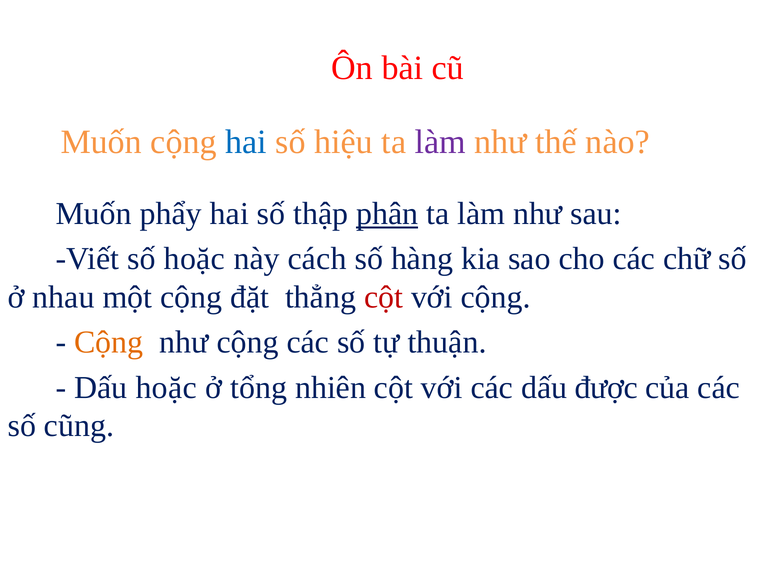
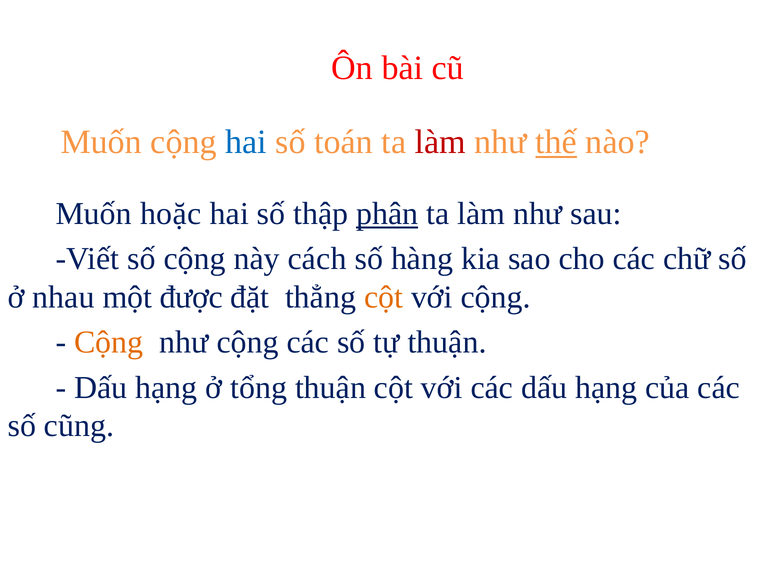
hiệu: hiệu -> toán (344, 142)
làm colour: purple -> red (440, 142)
thế underline: none -> present (556, 142)
phẩy: phẩy -> hoặc (171, 214)
số hoặc: hoặc -> cộng (195, 259)
một cộng: cộng -> được (191, 297)
cột colour: red -> orange (384, 297)
hoặc: hoặc -> hạng (166, 388)
tổng nhiên: nhiên -> thuận (331, 388)
các dấu được: được -> hạng (606, 388)
